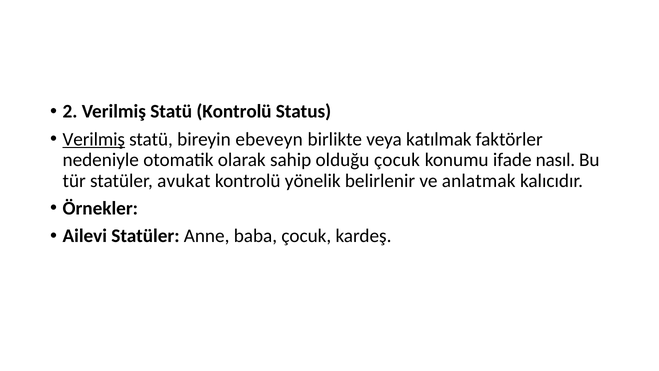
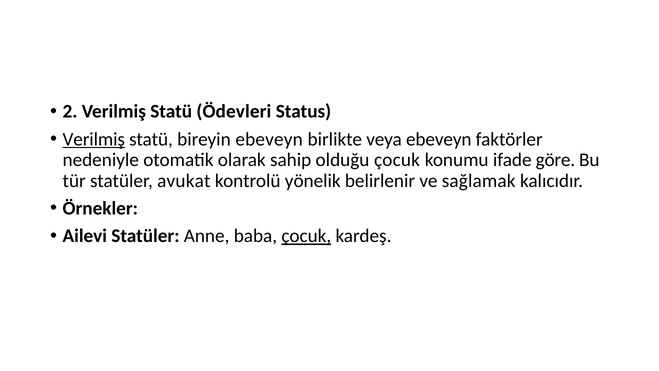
Statü Kontrolü: Kontrolü -> Ödevleri (234, 111)
veya katılmak: katılmak -> ebeveyn (439, 139)
nasıl: nasıl -> göre (555, 160)
anlatmak: anlatmak -> sağlamak (479, 181)
çocuk underline: none -> present (306, 236)
